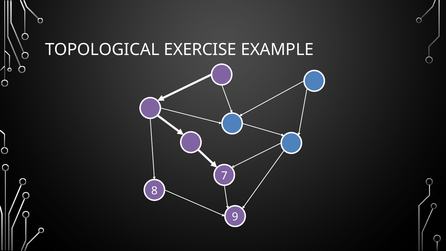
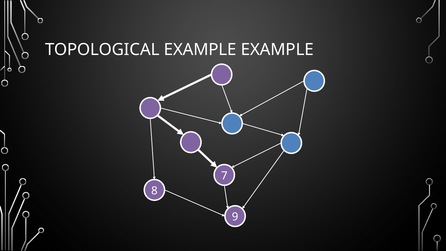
TOPOLOGICAL EXERCISE: EXERCISE -> EXAMPLE (200, 50)
